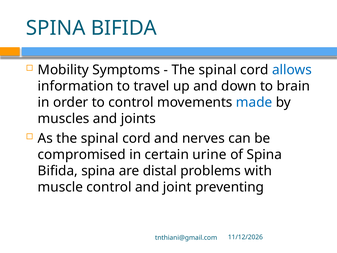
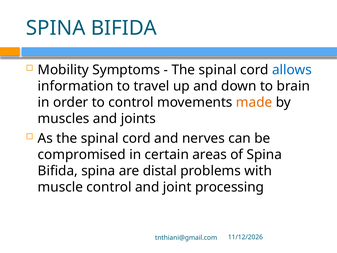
made colour: blue -> orange (254, 102)
urine: urine -> areas (210, 154)
preventing: preventing -> processing (229, 187)
